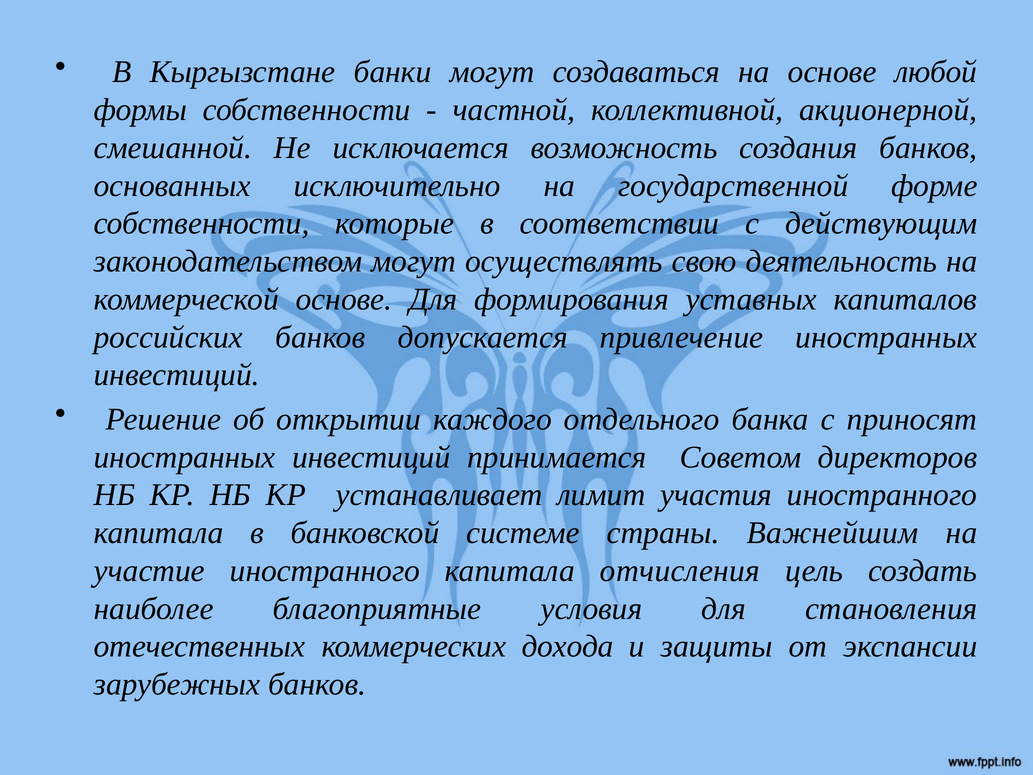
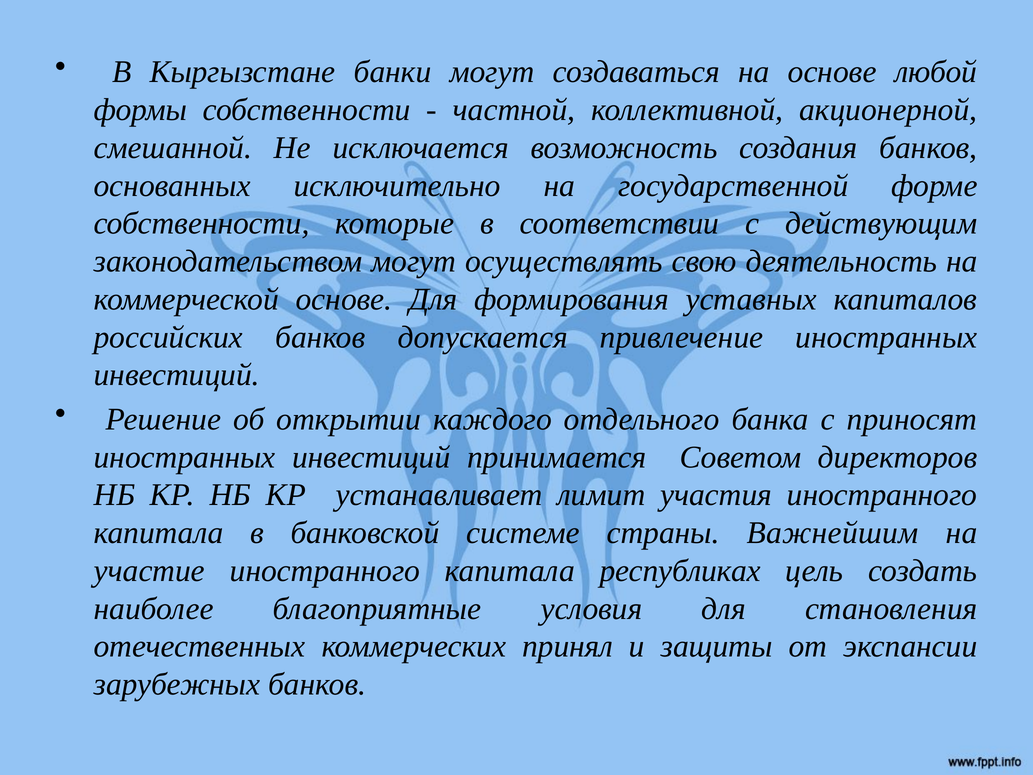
отчисления: отчисления -> республиках (680, 571)
дохода: дохода -> принял (568, 646)
